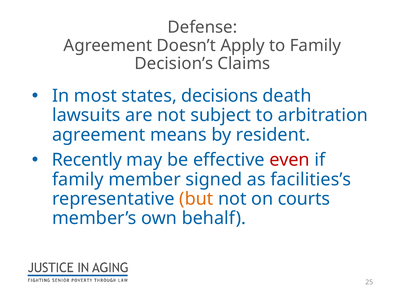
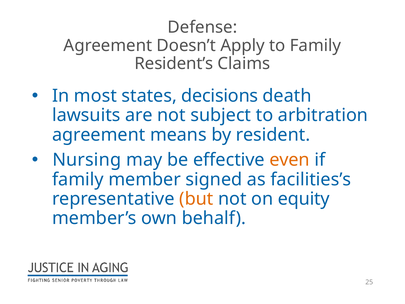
Decision’s: Decision’s -> Resident’s (174, 64)
Recently: Recently -> Nursing (87, 160)
even colour: red -> orange (290, 160)
courts: courts -> equity (304, 199)
